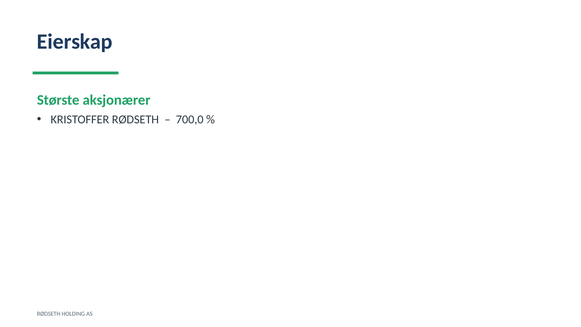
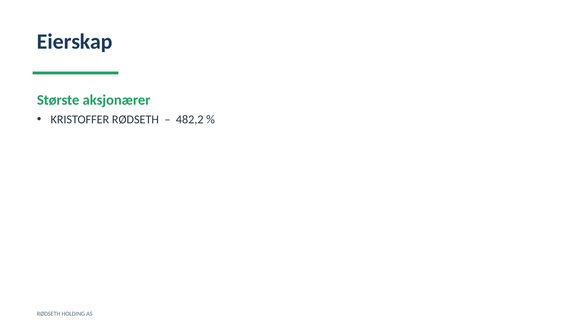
700,0: 700,0 -> 482,2 (190, 119)
